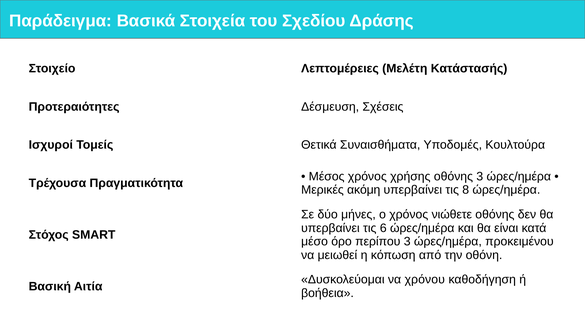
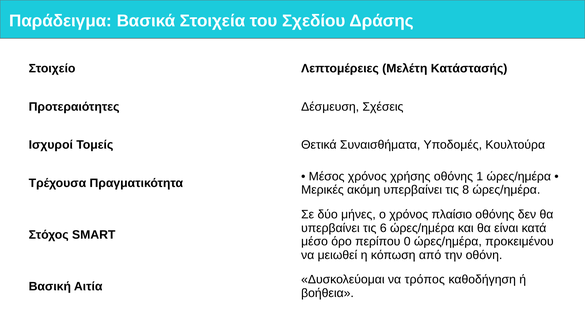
οθόνης 3: 3 -> 1 (480, 176)
νιώθετε: νιώθετε -> πλαίσιο (452, 214)
περίπου 3: 3 -> 0 (407, 242)
χρόνου: χρόνου -> τρόπος (425, 280)
